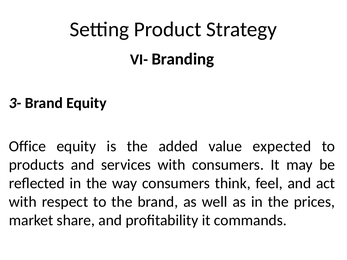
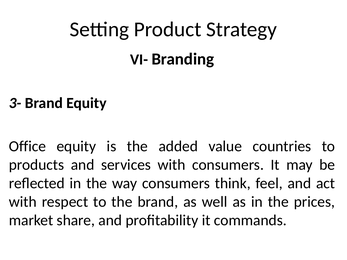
expected: expected -> countries (282, 146)
